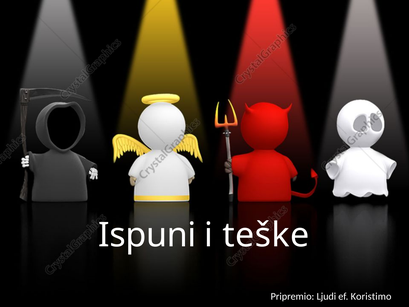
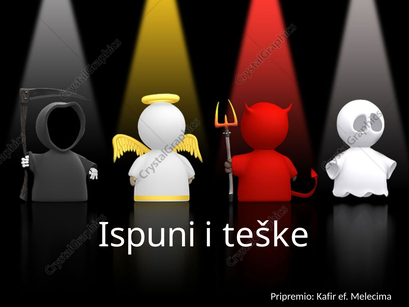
Ljudi: Ljudi -> Kafir (326, 296)
Koristimo: Koristimo -> Melecima (371, 296)
